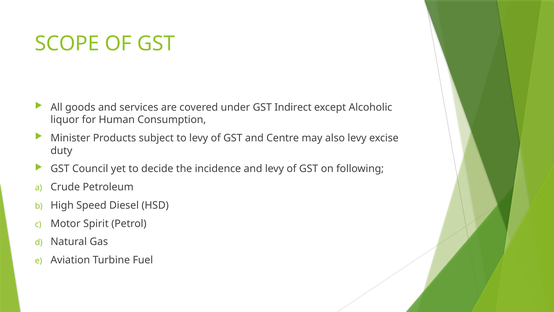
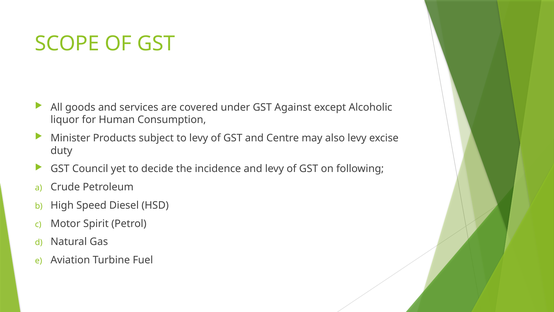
Indirect: Indirect -> Against (293, 107)
